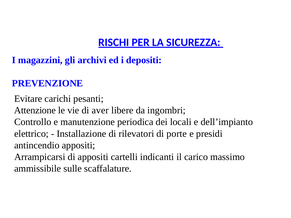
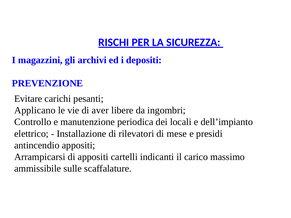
Attenzione: Attenzione -> Applicano (35, 110)
porte: porte -> mese (177, 134)
